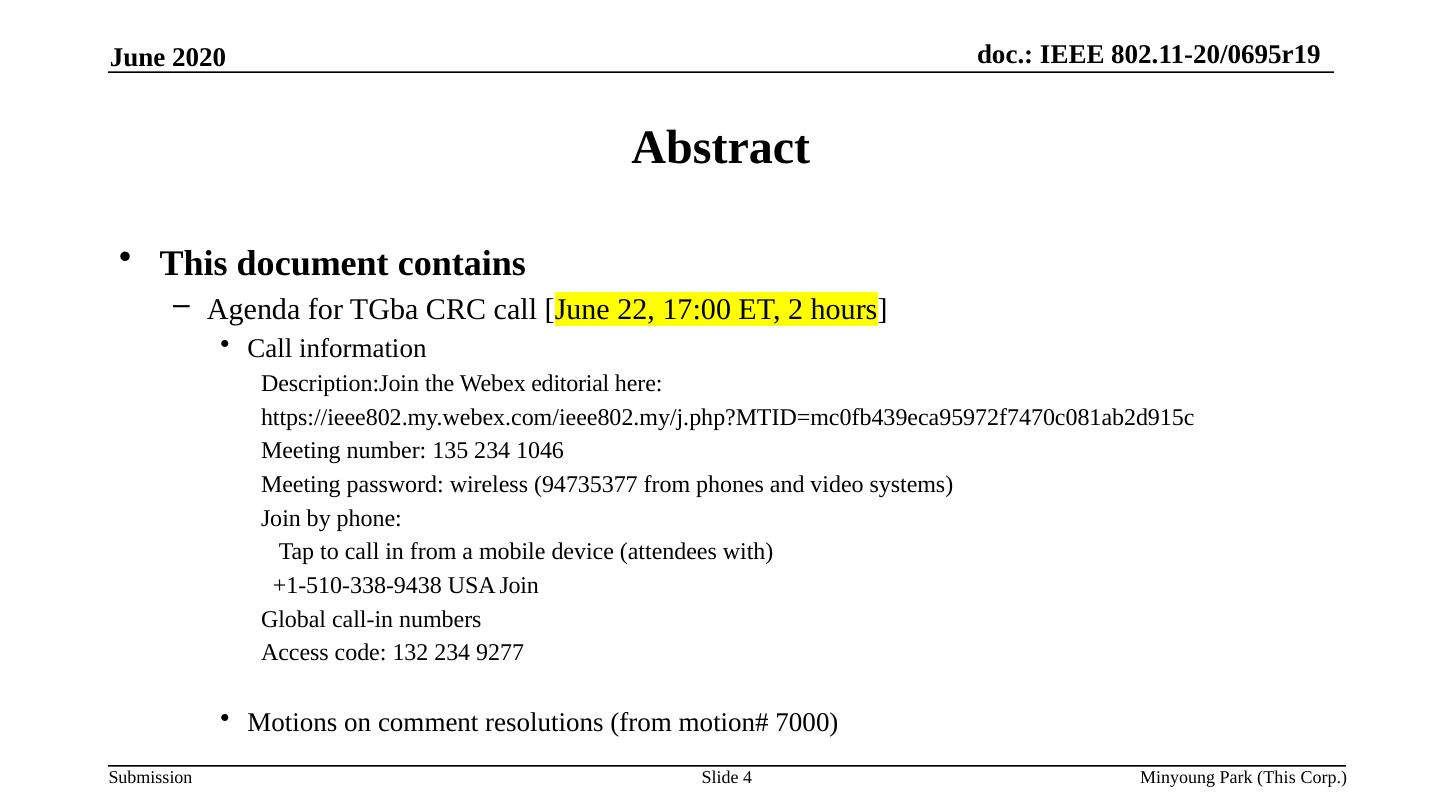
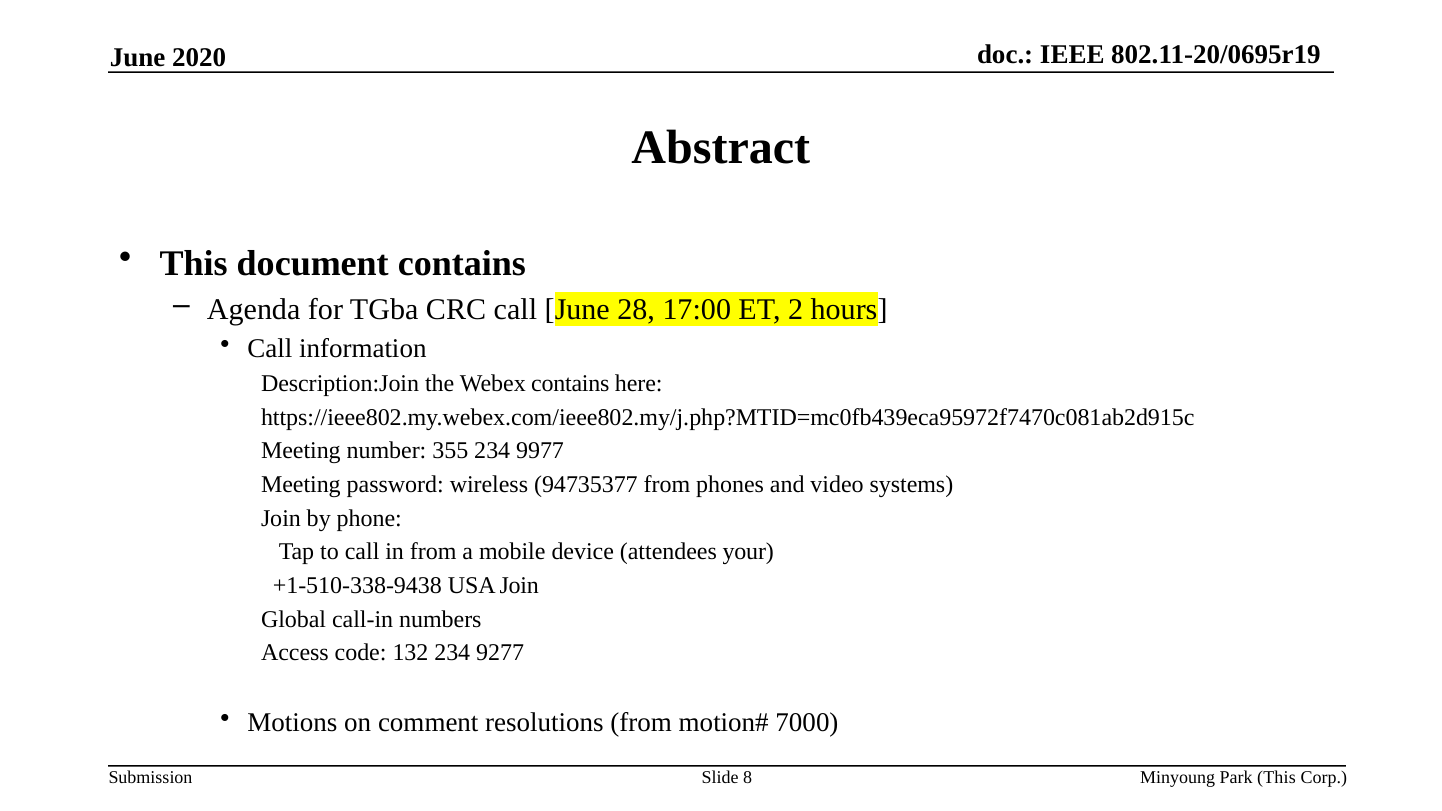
22: 22 -> 28 (636, 309)
Webex editorial: editorial -> contains (570, 384)
135: 135 -> 355 (450, 451)
1046: 1046 -> 9977 (540, 451)
with: with -> your (748, 552)
4: 4 -> 8 (748, 778)
